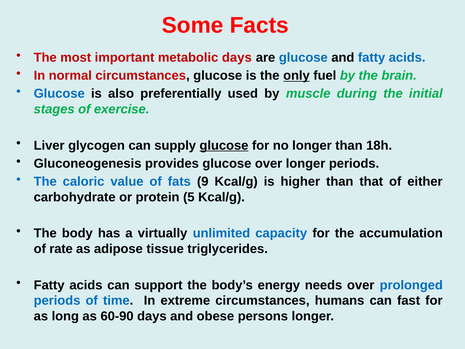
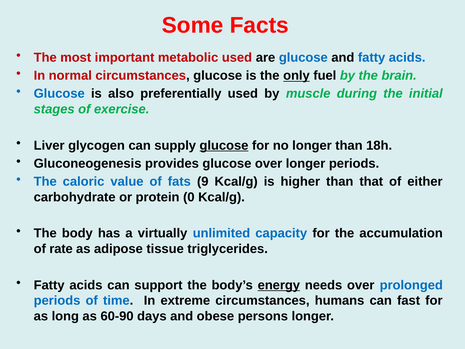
metabolic days: days -> used (237, 57)
5: 5 -> 0 (189, 197)
energy underline: none -> present (279, 285)
